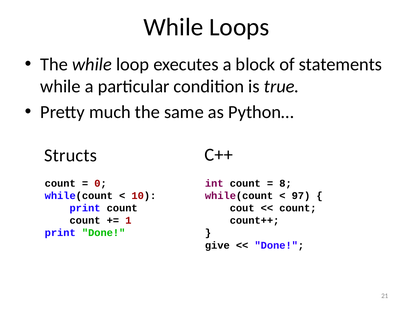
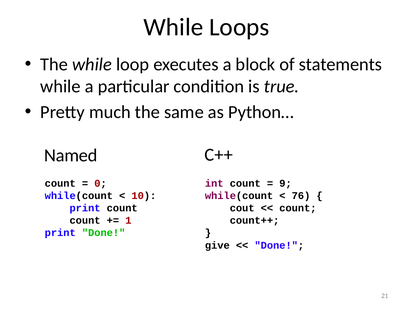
Structs: Structs -> Named (71, 155)
8: 8 -> 9 (286, 183)
97: 97 -> 76 (301, 196)
